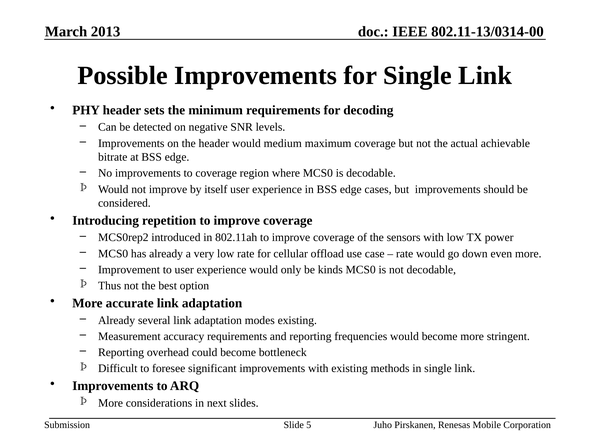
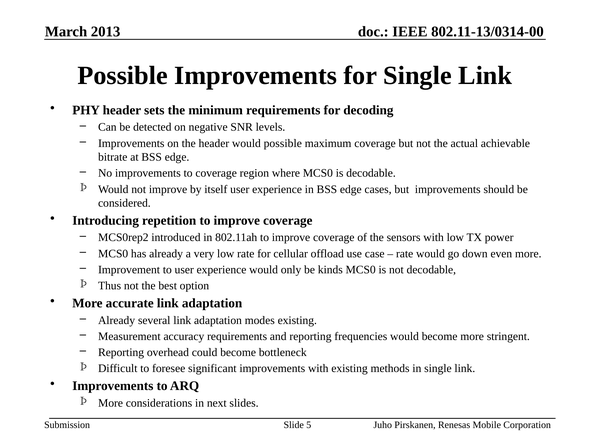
would medium: medium -> possible (283, 143)
